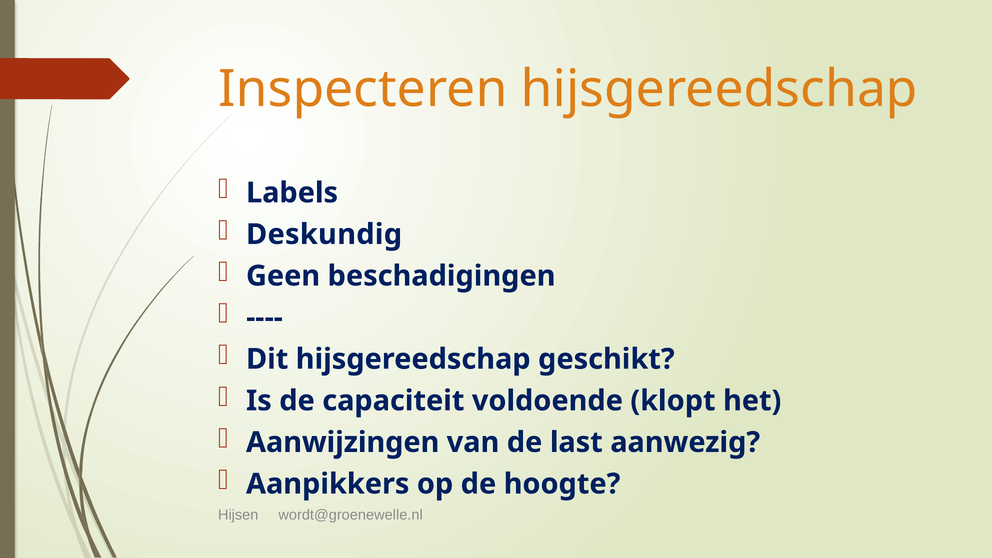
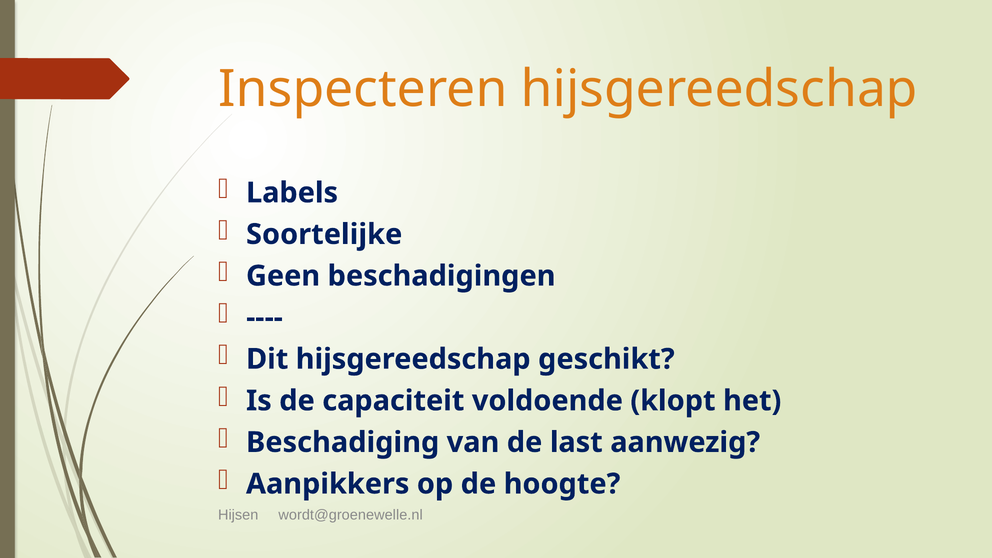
Deskundig: Deskundig -> Soortelijke (324, 234)
Aanwijzingen: Aanwijzingen -> Beschadiging (343, 442)
